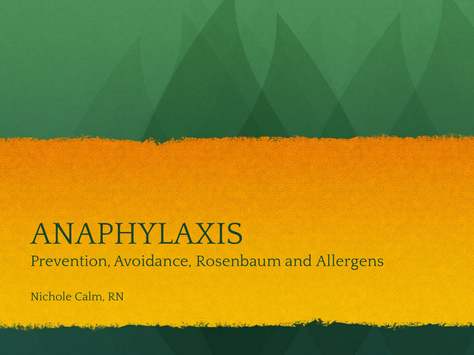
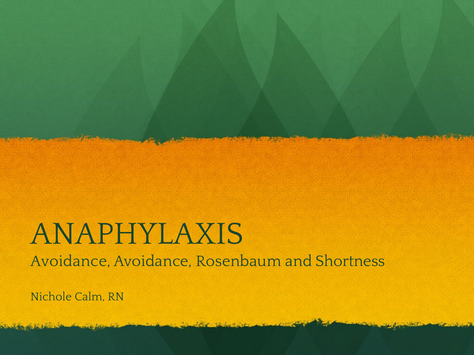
Prevention: Prevention -> Avoidance (70, 261)
Allergens: Allergens -> Shortness (350, 261)
